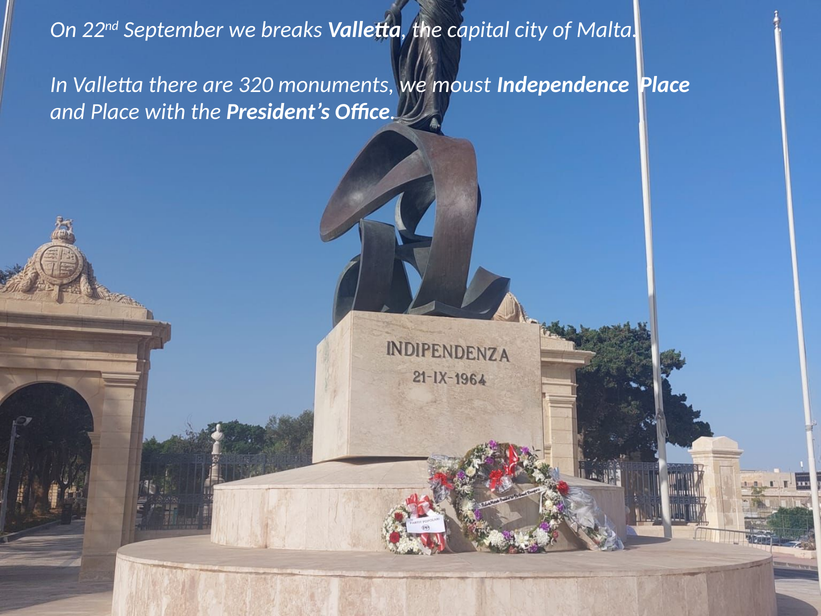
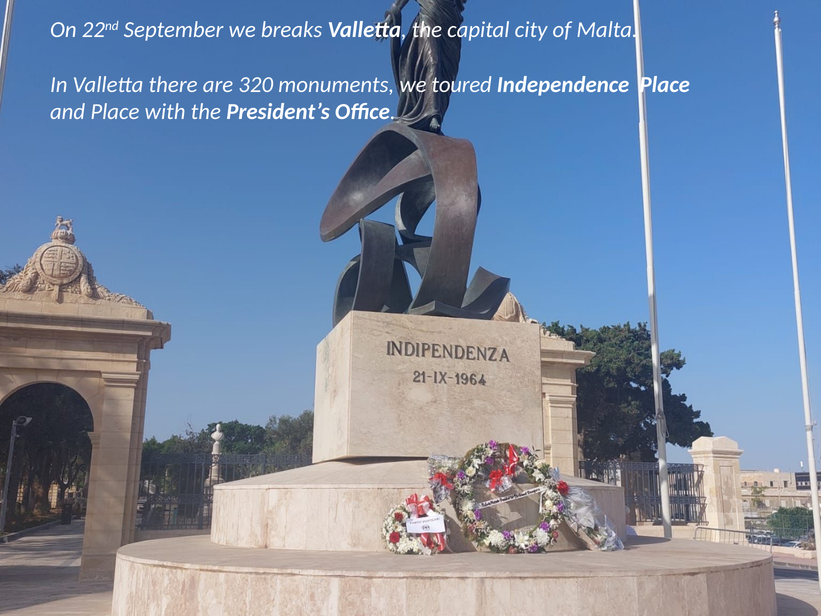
moust: moust -> toured (462, 85)
